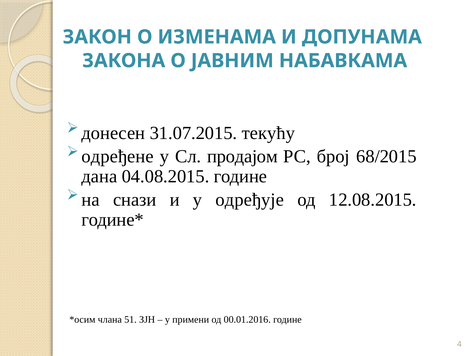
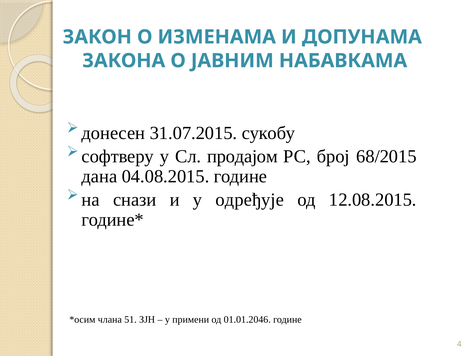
текућу: текућу -> сукобу (268, 133)
одређене: одређене -> софтверу (118, 157)
00.01.2016: 00.01.2016 -> 01.01.2046 (247, 320)
